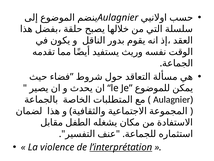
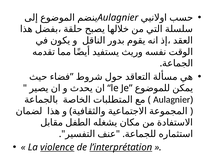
violence underline: none -> present (57, 147)
